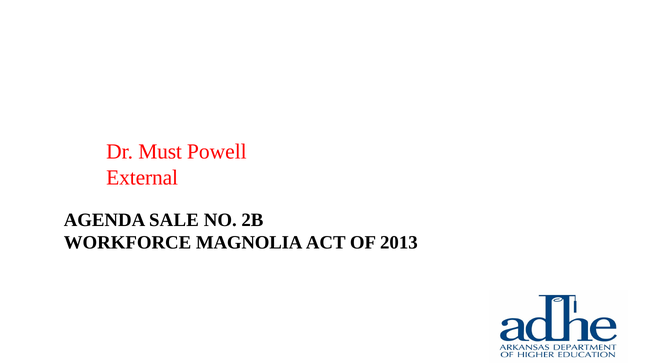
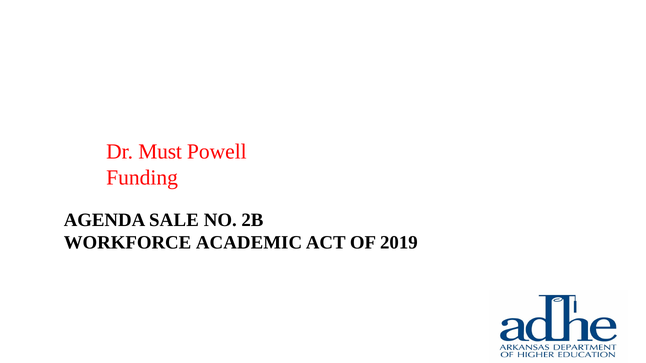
External: External -> Funding (142, 178)
MAGNOLIA: MAGNOLIA -> ACADEMIC (249, 243)
2013: 2013 -> 2019 (399, 243)
